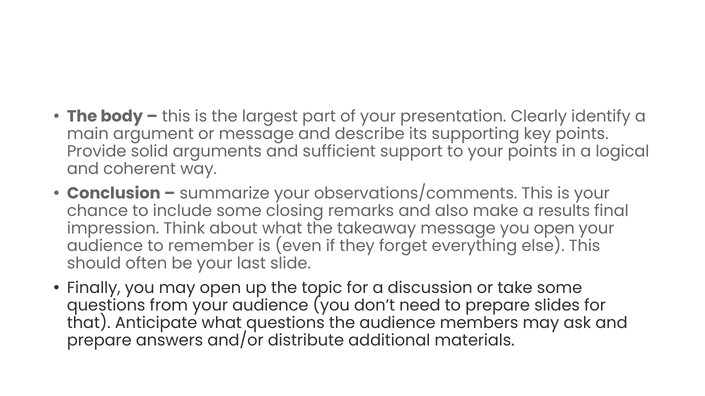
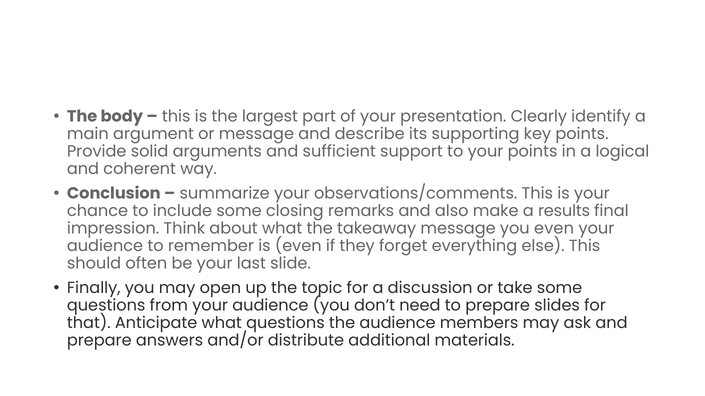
you open: open -> even (554, 229)
